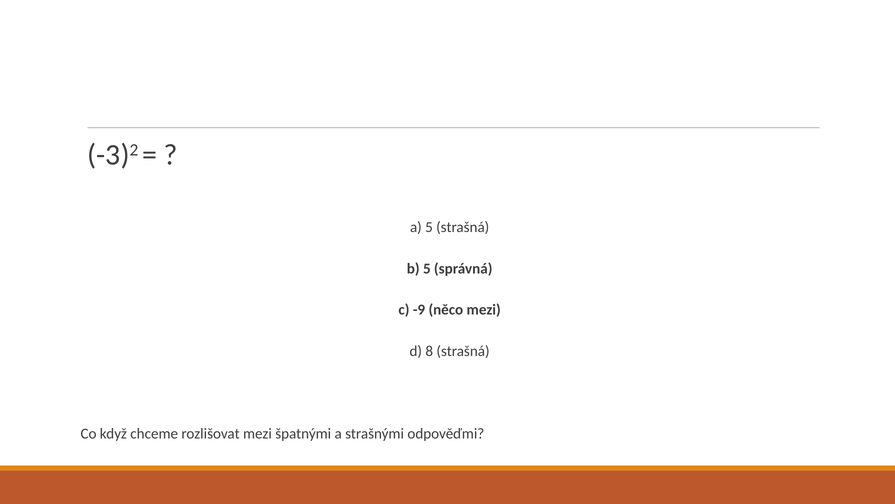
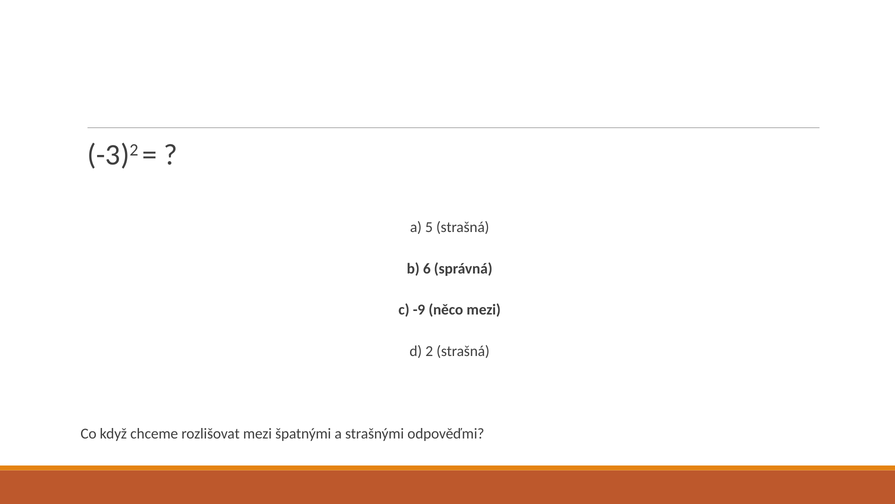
b 5: 5 -> 6 (427, 268)
8: 8 -> 2 (429, 351)
